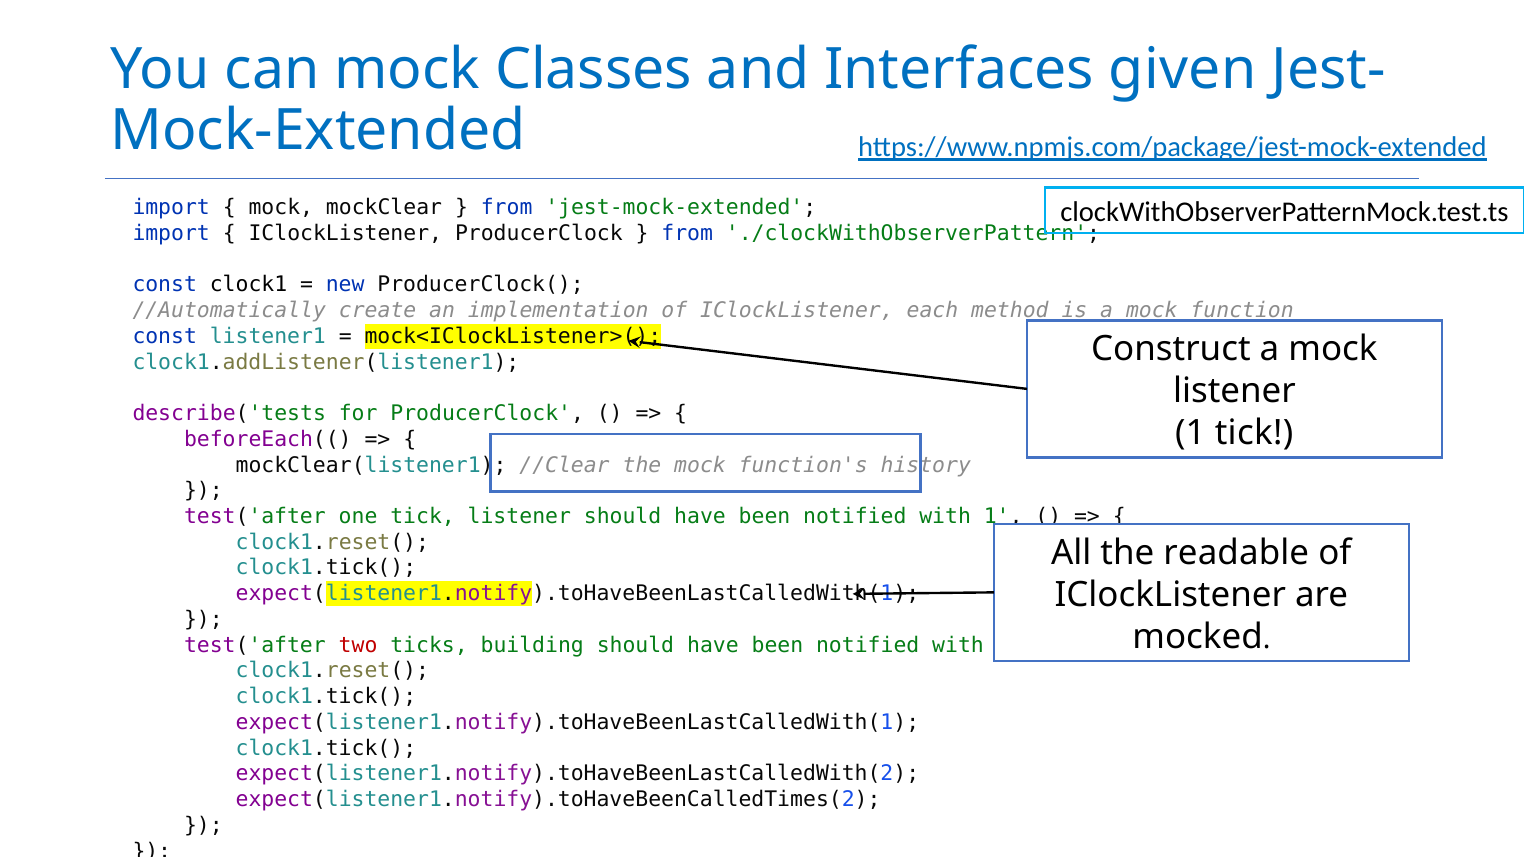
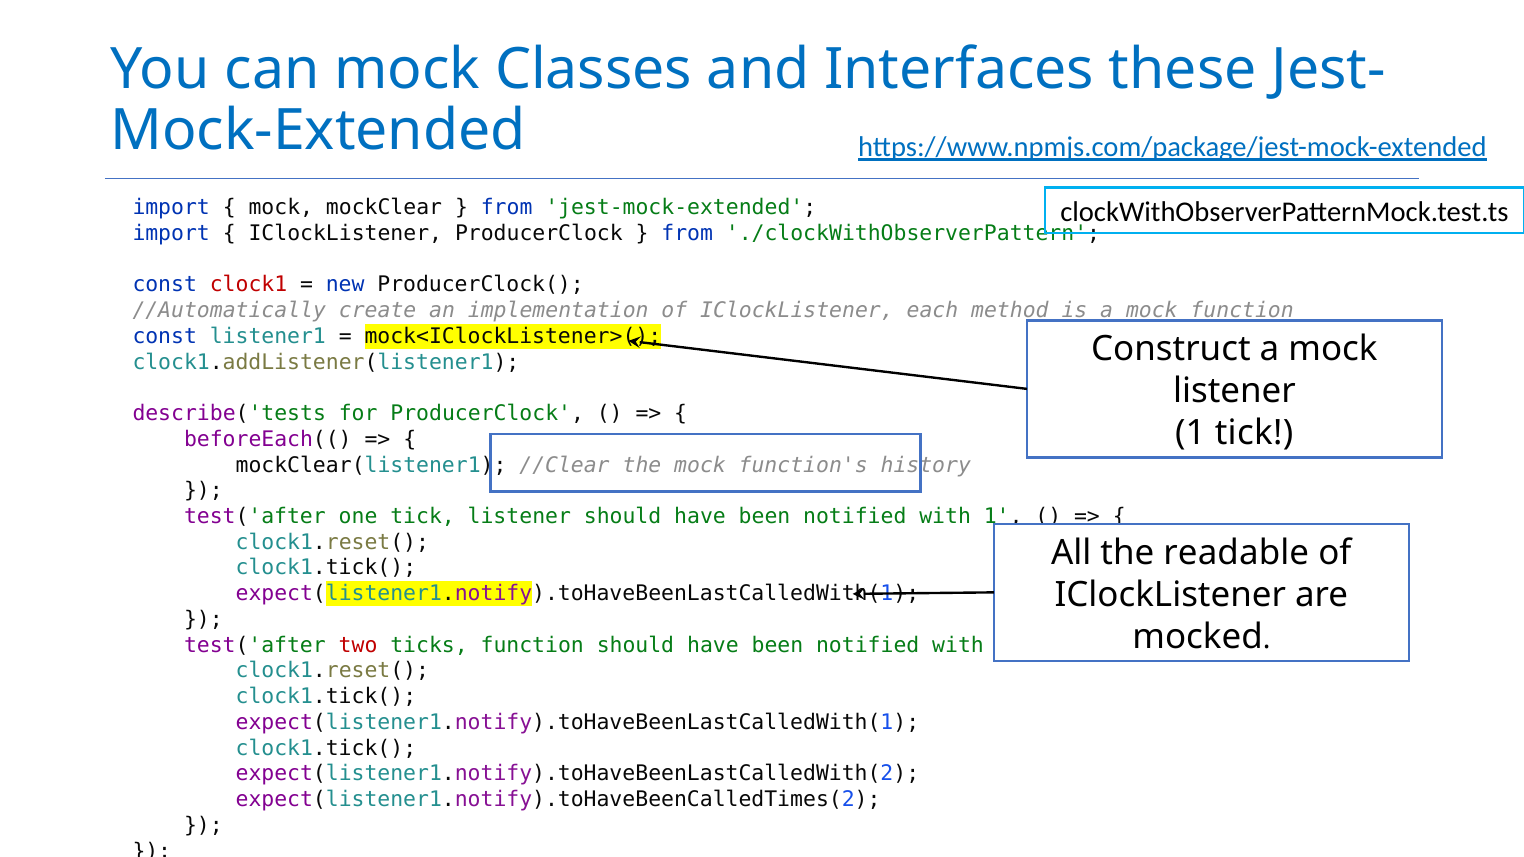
given: given -> these (1183, 69)
clock1 colour: black -> red (249, 285)
ticks building: building -> function (532, 645)
